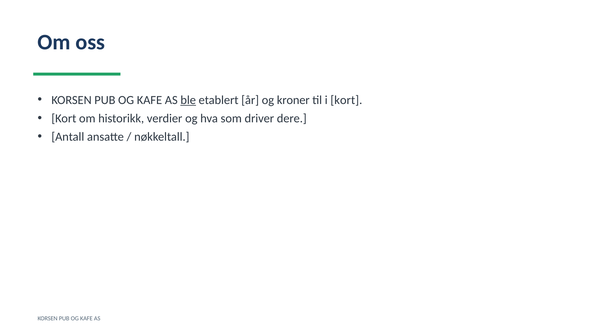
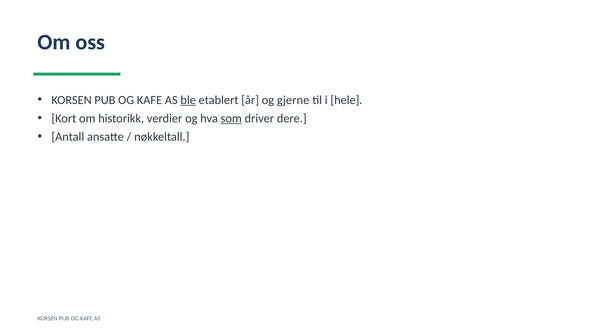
kroner: kroner -> gjerne (293, 100)
i kort: kort -> hele (346, 100)
som underline: none -> present (231, 119)
